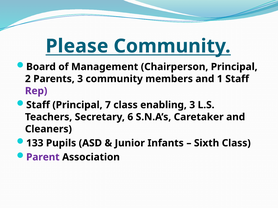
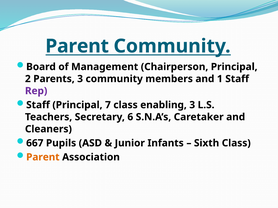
Please: Please -> Parent (77, 46)
133: 133 -> 667 (35, 143)
Parent colour: purple -> orange (43, 157)
